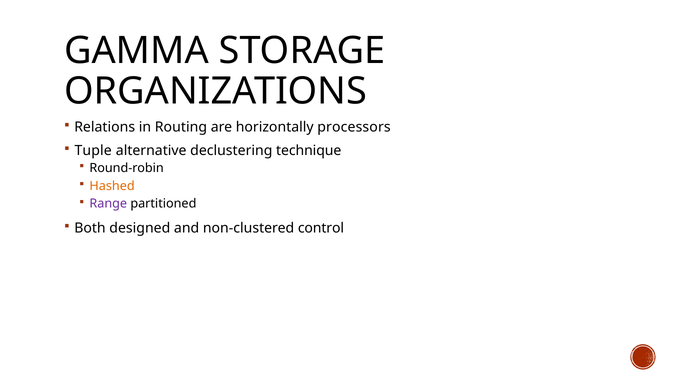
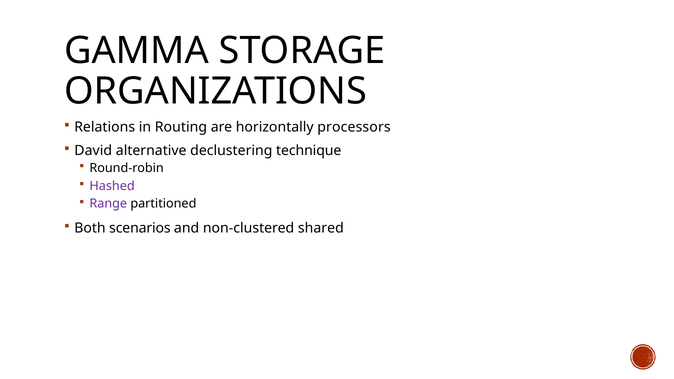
Tuple: Tuple -> David (93, 151)
Hashed colour: orange -> purple (112, 186)
designed: designed -> scenarios (140, 228)
control: control -> shared (321, 228)
